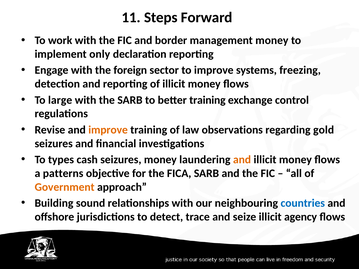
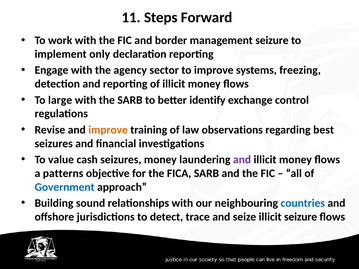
management money: money -> seizure (272, 40)
foreign: foreign -> agency (130, 70)
better training: training -> identify (207, 100)
gold: gold -> best (324, 130)
types: types -> value (61, 160)
and colour: orange -> purple (242, 160)
Government colour: orange -> blue (65, 187)
illicit agency: agency -> seizure (301, 217)
